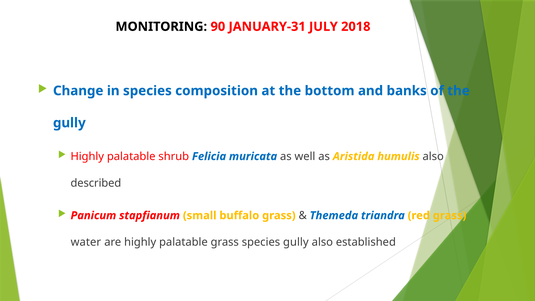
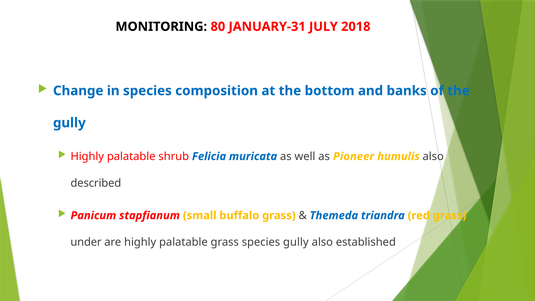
90: 90 -> 80 (218, 27)
Aristida: Aristida -> Pioneer (354, 156)
water: water -> under (86, 242)
